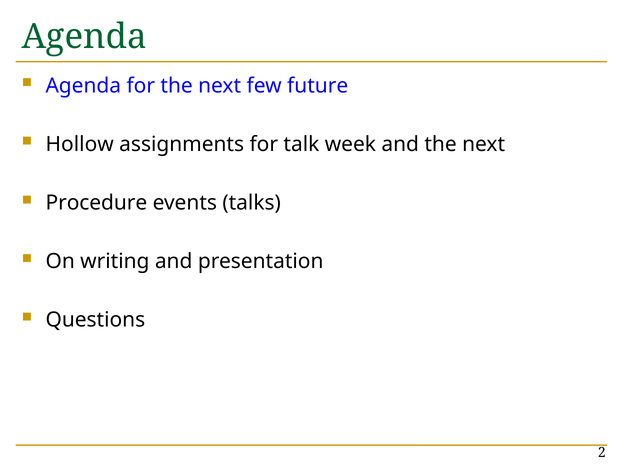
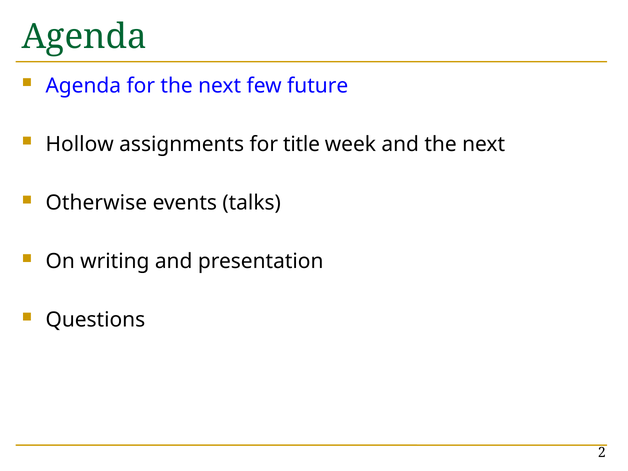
talk: talk -> title (302, 144)
Procedure: Procedure -> Otherwise (96, 203)
